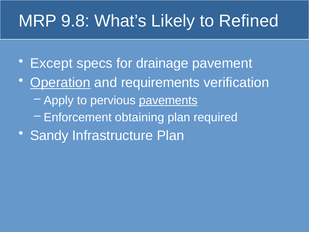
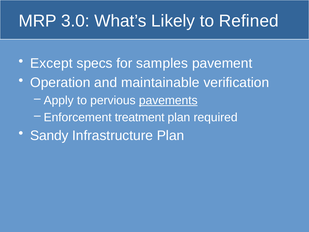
9.8: 9.8 -> 3.0 (75, 21)
drainage: drainage -> samples (162, 63)
Operation underline: present -> none (60, 83)
requirements: requirements -> maintainable (160, 83)
obtaining: obtaining -> treatment (140, 117)
